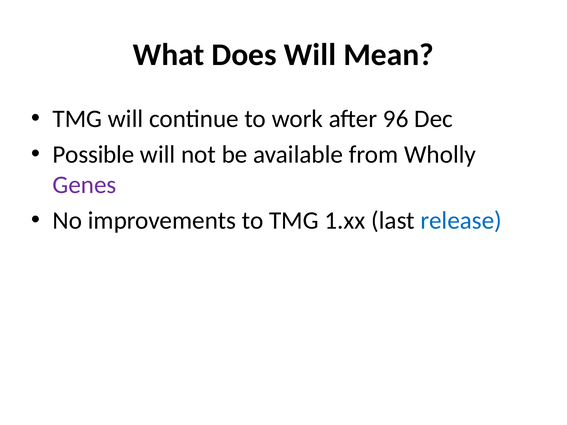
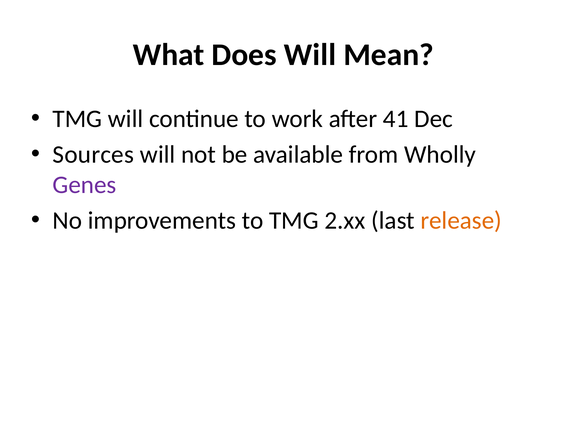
96: 96 -> 41 (396, 119)
Possible: Possible -> Sources (93, 155)
1.xx: 1.xx -> 2.xx (345, 221)
release colour: blue -> orange (461, 221)
